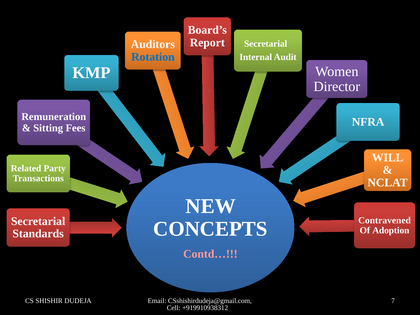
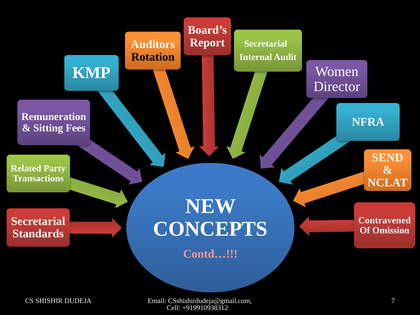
Rotation colour: blue -> black (153, 57)
WILL: WILL -> SEND (388, 158)
Adoption: Adoption -> Omission (391, 230)
